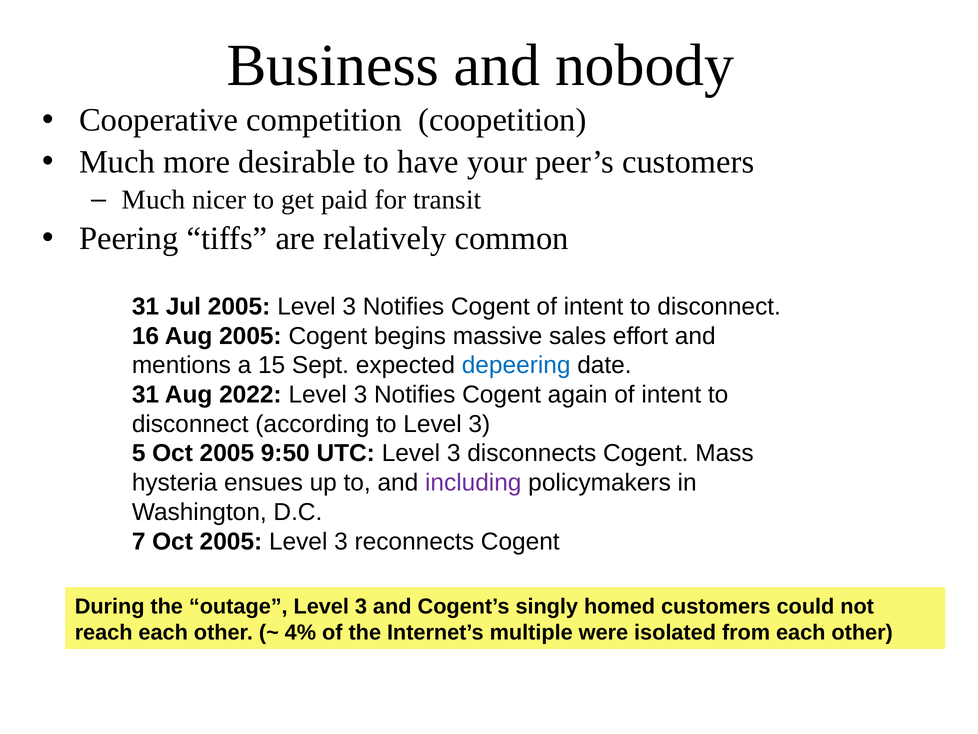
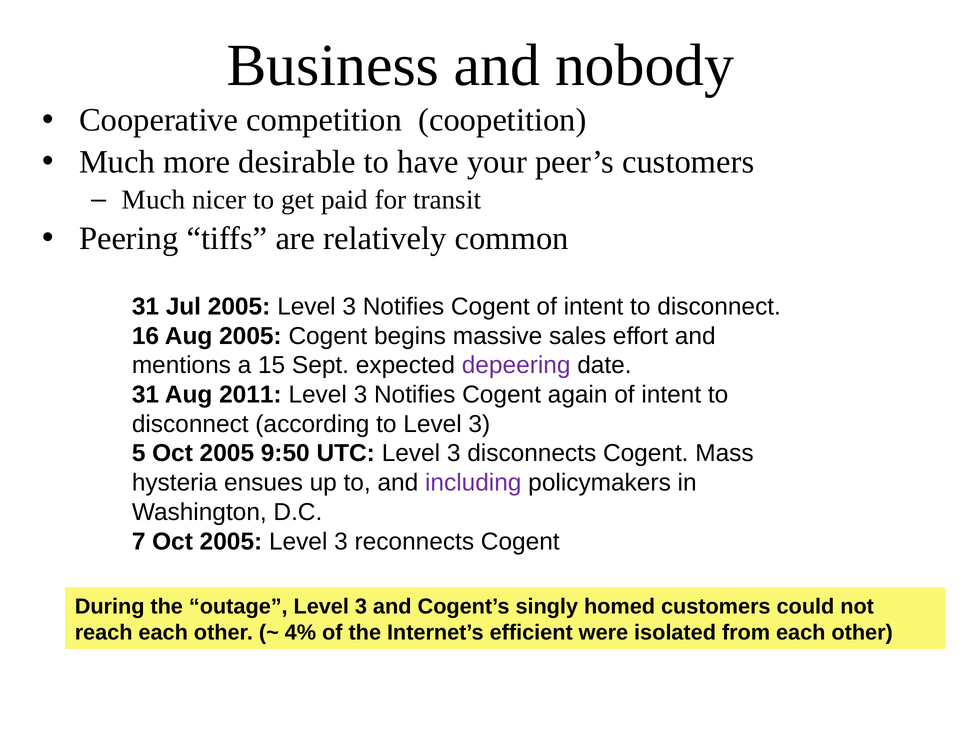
depeering colour: blue -> purple (516, 365)
2022: 2022 -> 2011 (250, 394)
multiple: multiple -> efficient (531, 632)
